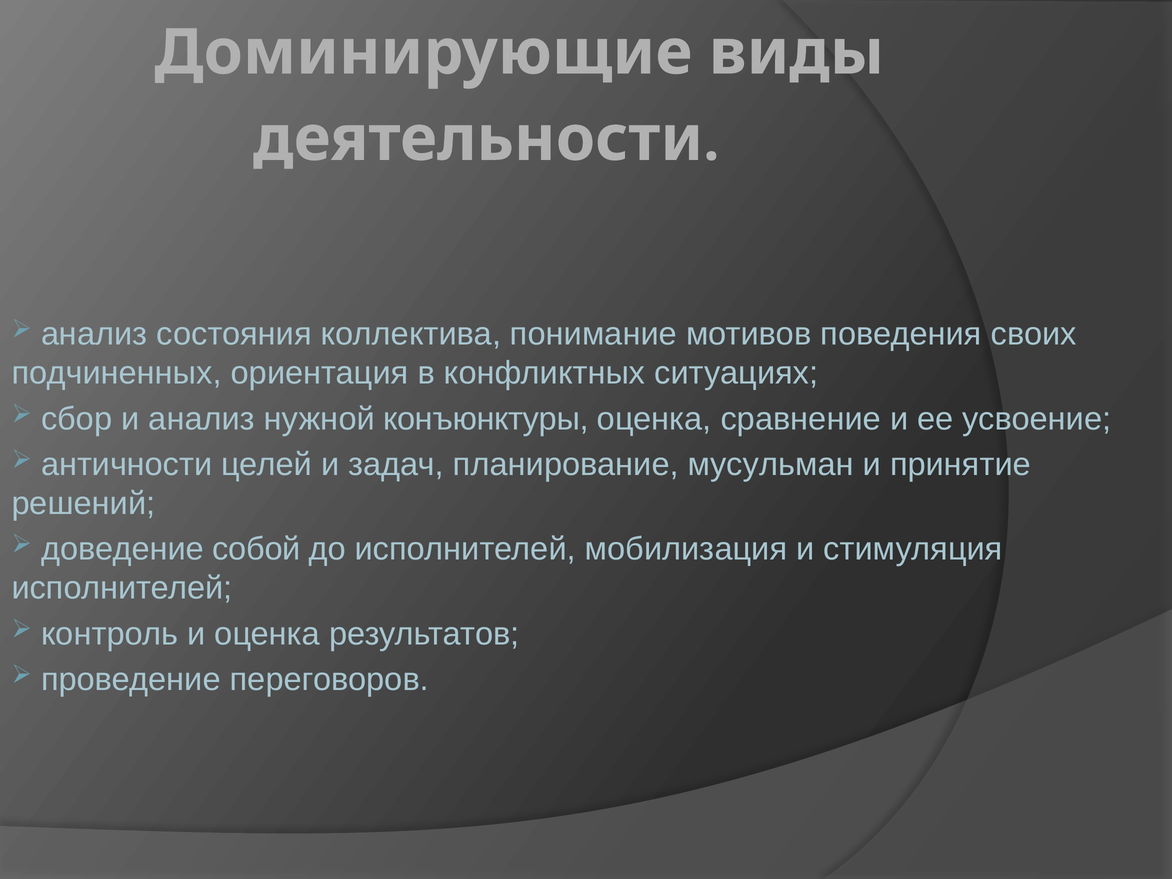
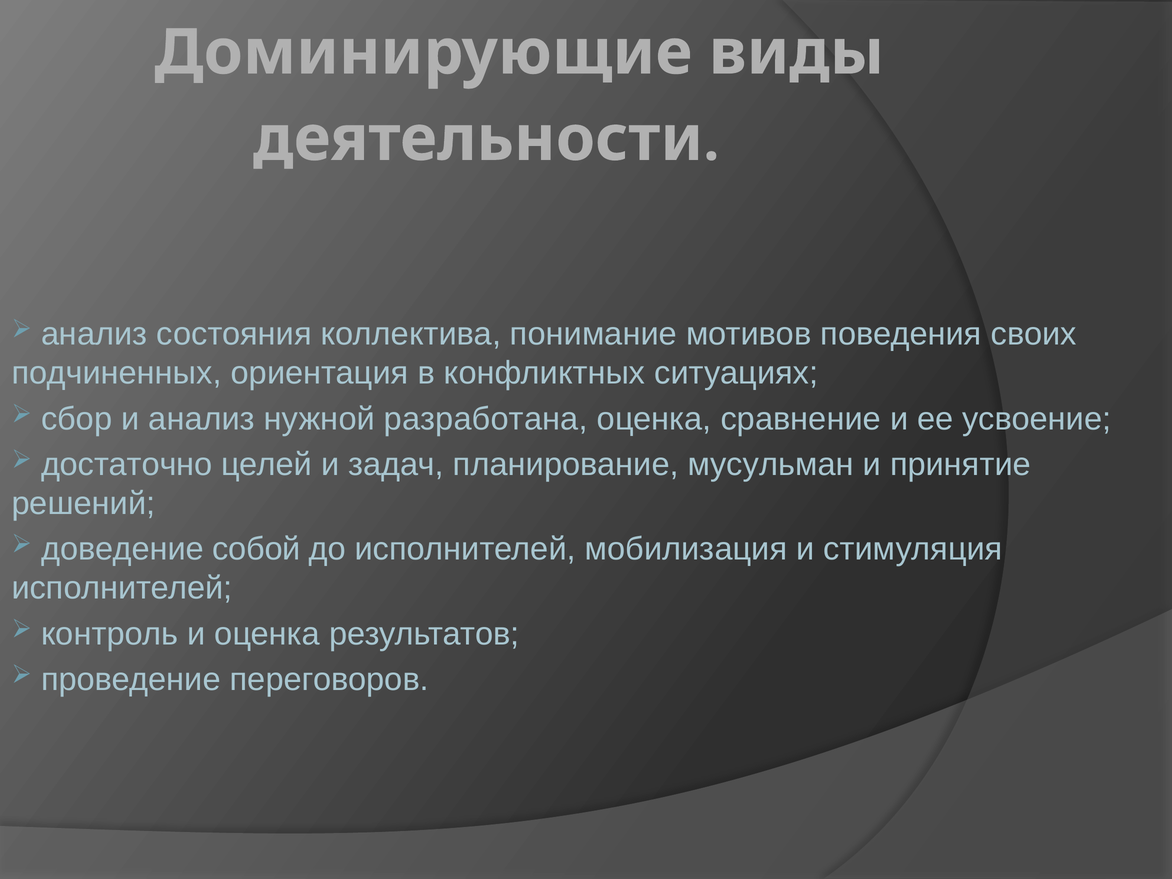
конъюнктуры: конъюнктуры -> разработана (486, 419)
античности: античности -> достаточно (127, 464)
